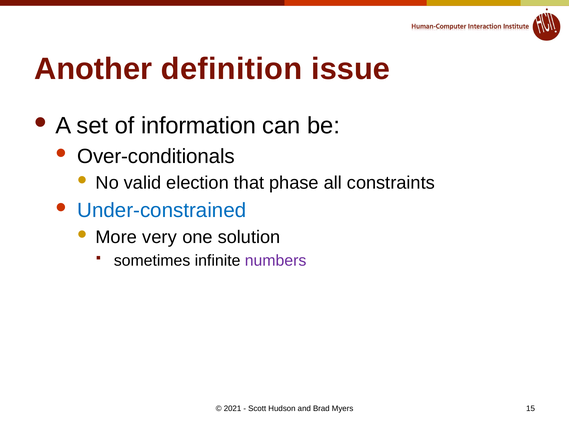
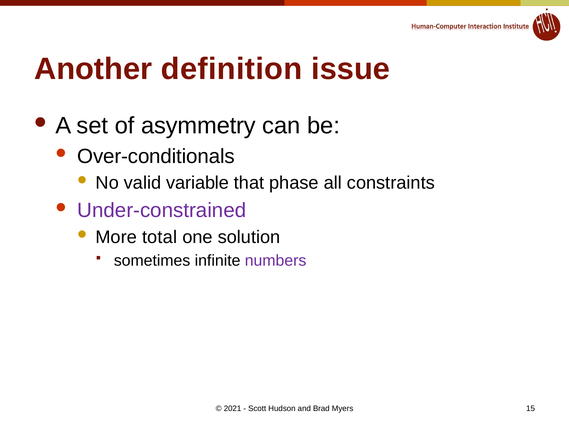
information: information -> asymmetry (198, 126)
election: election -> variable (198, 183)
Under-constrained colour: blue -> purple (162, 210)
very: very -> total (160, 237)
